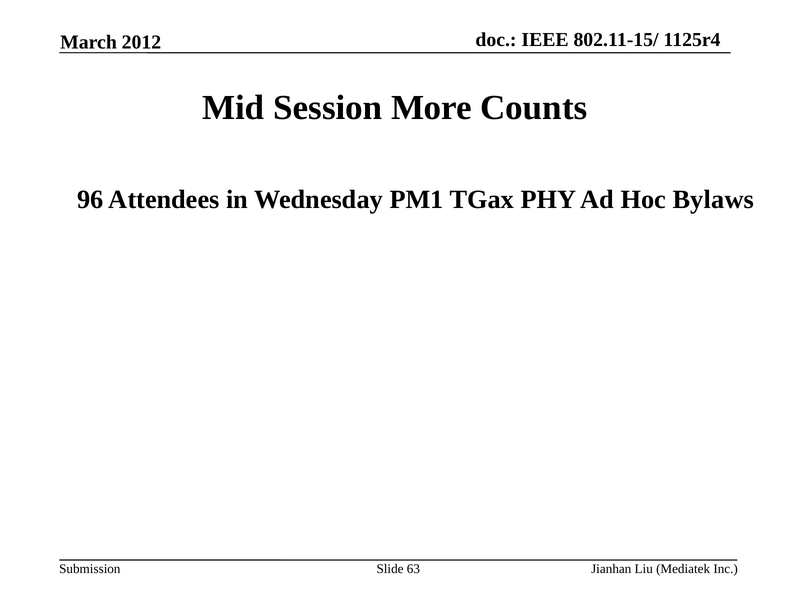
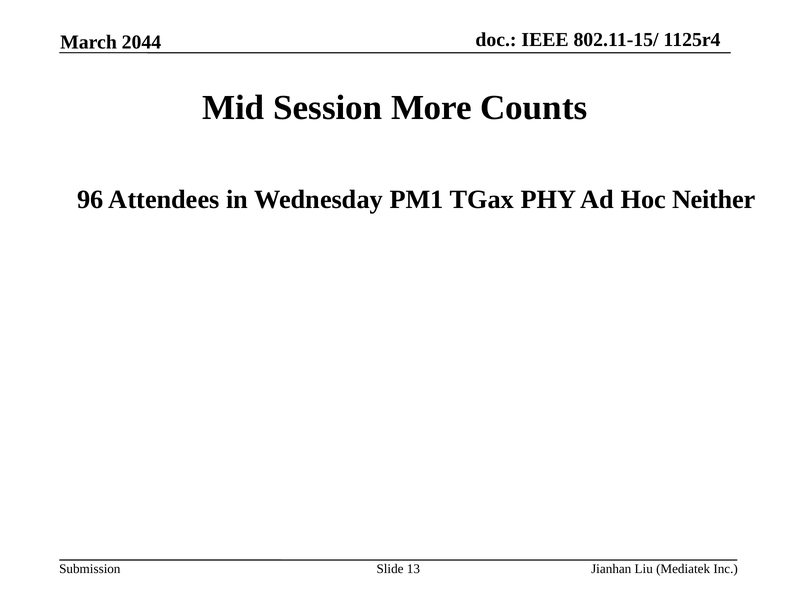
2012: 2012 -> 2044 (141, 42)
Bylaws: Bylaws -> Neither (714, 199)
63: 63 -> 13 (413, 568)
